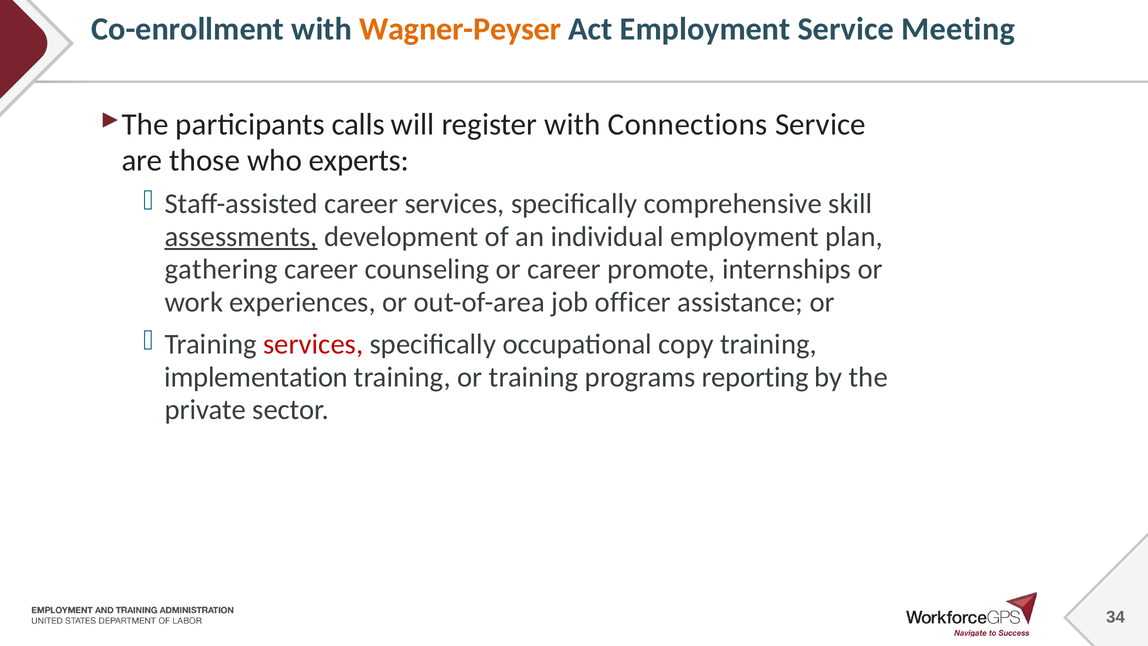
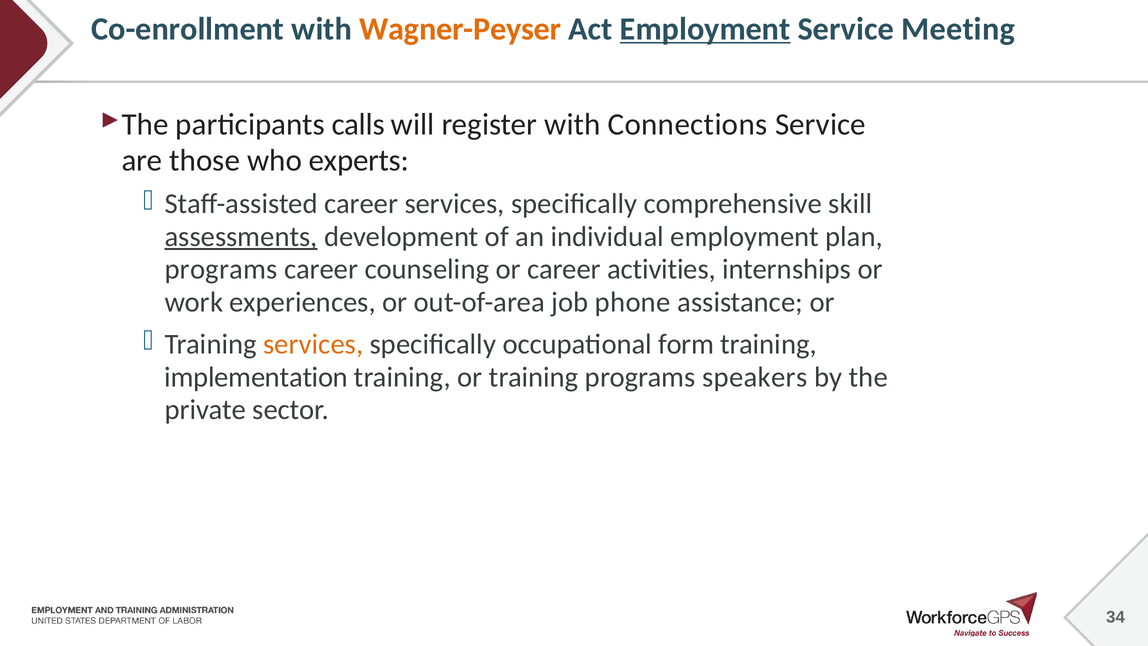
Employment underline: none -> present (705, 29)
gathering: gathering -> programs (221, 269)
promote: promote -> activities (662, 269)
officer: officer -> phone (633, 302)
services colour: red -> orange (313, 344)
copy: copy -> form (686, 344)
reporting: reporting -> speakers (755, 377)
